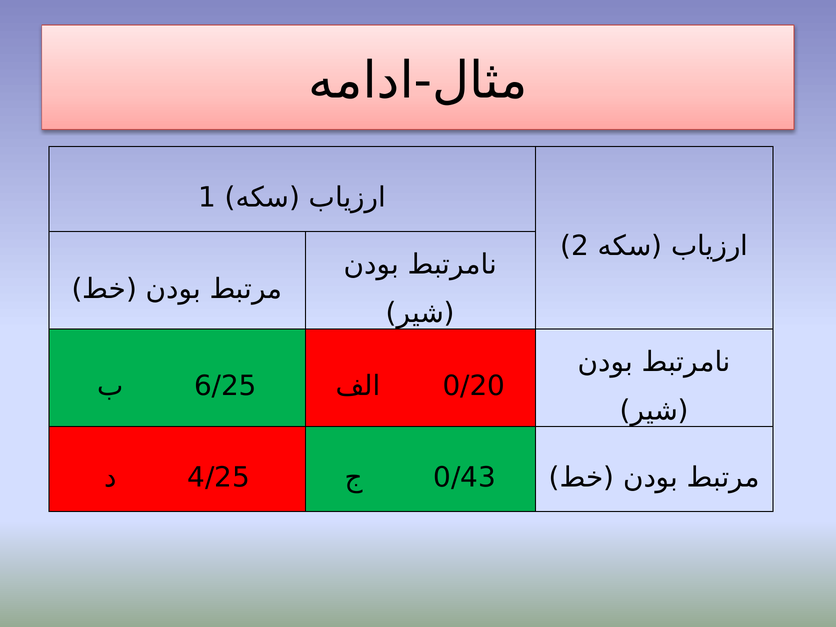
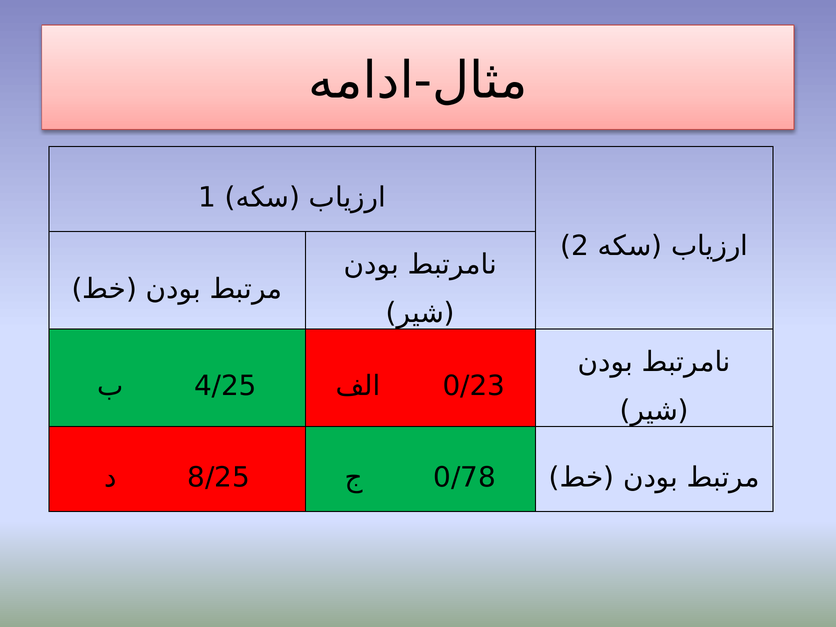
6/25: 6/25 -> 4/25 (225, 386)
0/20: 0/20 -> 0/23 (474, 386)
4/25: 4/25 -> 8/25 (219, 478)
0/43: 0/43 -> 0/78 (465, 478)
